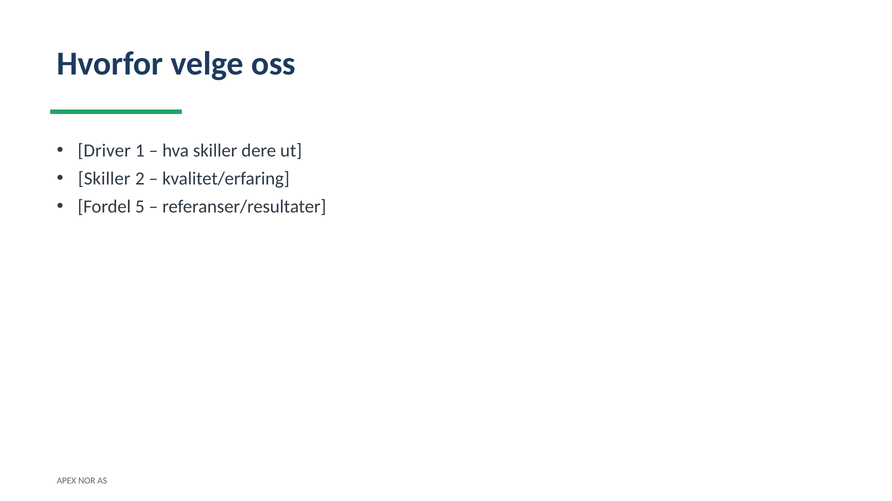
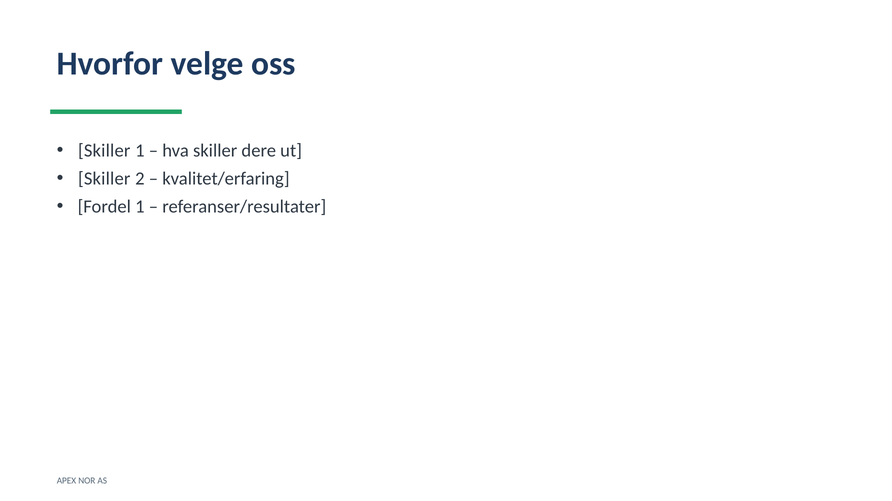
Driver: Driver -> Skiller (104, 151)
Fordel 5: 5 -> 1 (140, 207)
